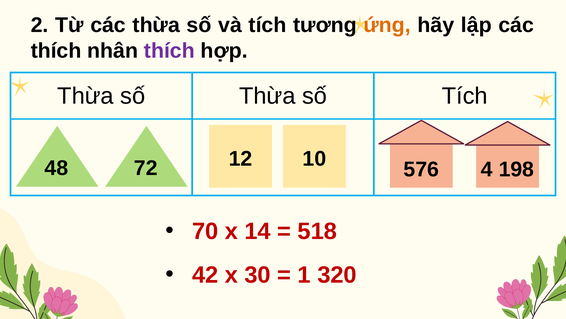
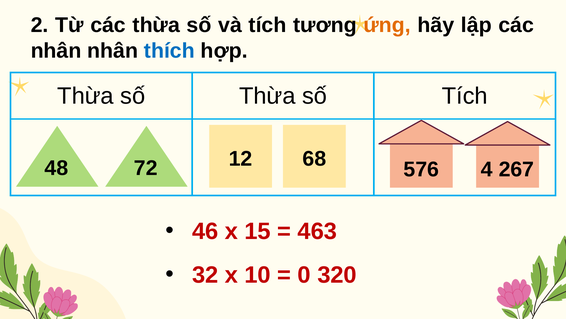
thích: thích -> nhân (56, 51)
thích colour: purple -> blue (169, 51)
10: 10 -> 68 (314, 159)
198: 198 -> 267 (516, 170)
70: 70 -> 46 (205, 231)
14: 14 -> 15 (258, 231)
518: 518 -> 463 (317, 231)
42: 42 -> 32 (205, 275)
30: 30 -> 10 (258, 275)
1: 1 -> 0 (304, 275)
